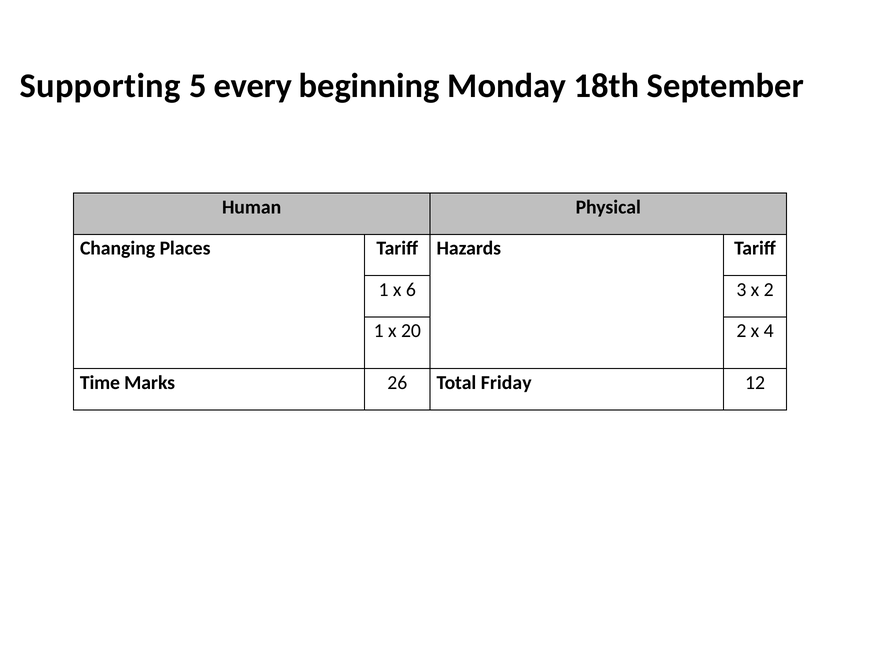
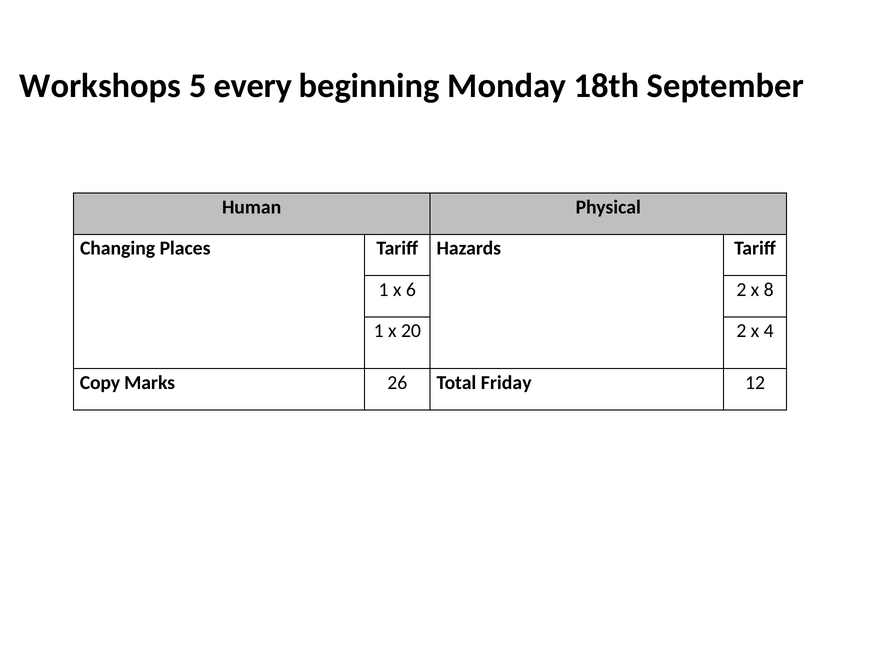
Supporting: Supporting -> Workshops (100, 86)
6 3: 3 -> 2 (741, 290)
x 2: 2 -> 8 (769, 290)
Time: Time -> Copy (100, 383)
